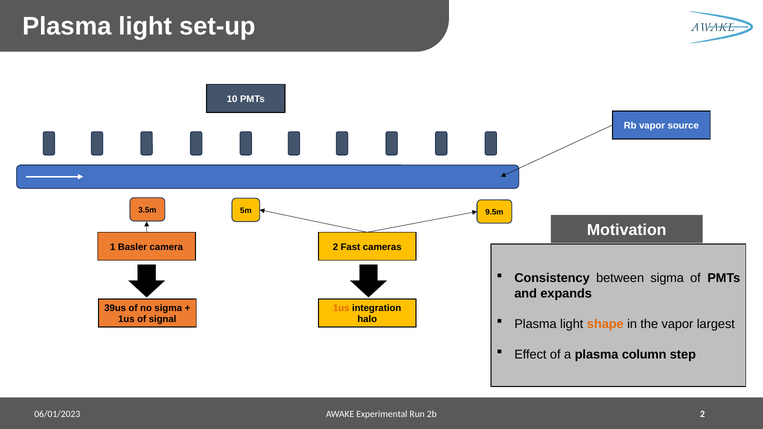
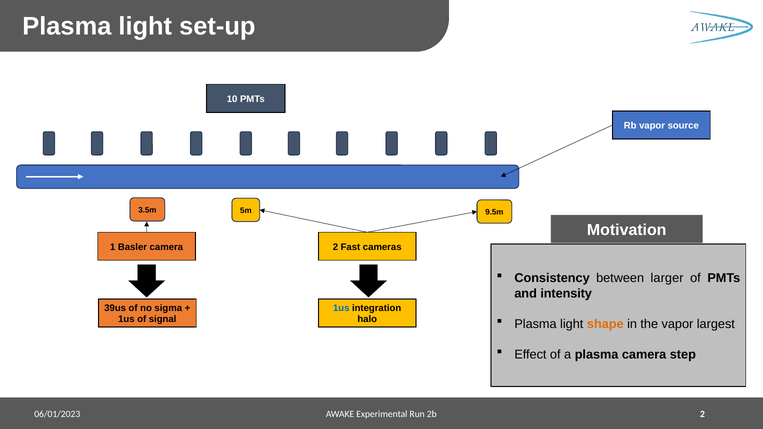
between sigma: sigma -> larger (667, 278)
expands: expands -> intensity (566, 293)
1us colour: orange -> blue (341, 308)
plasma column: column -> camera (644, 354)
